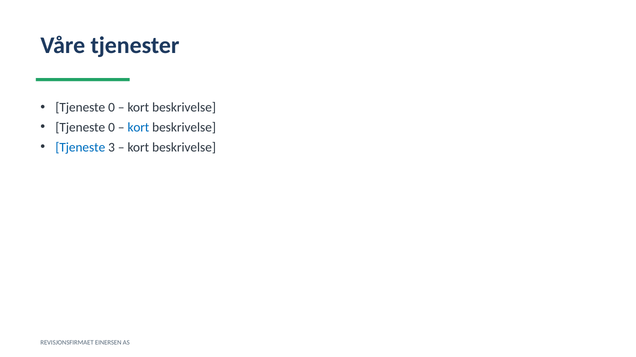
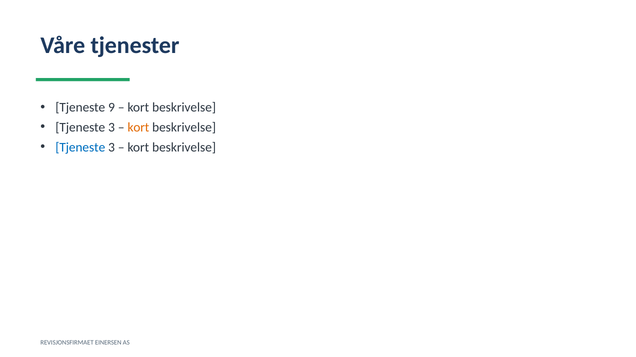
0: 0 -> 9 (112, 108)
0: 0 -> 3 (112, 128)
kort colour: blue -> orange (138, 128)
